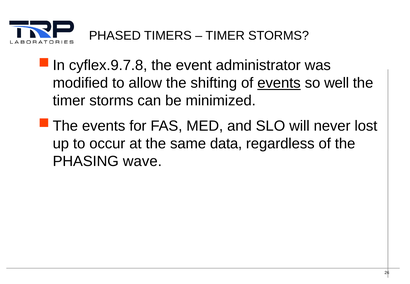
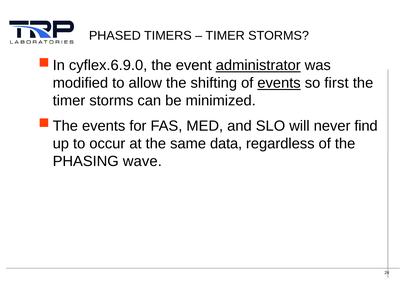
cyflex.9.7.8: cyflex.9.7.8 -> cyflex.6.9.0 (108, 65)
administrator underline: none -> present (258, 65)
well: well -> first (336, 83)
lost: lost -> find (366, 126)
